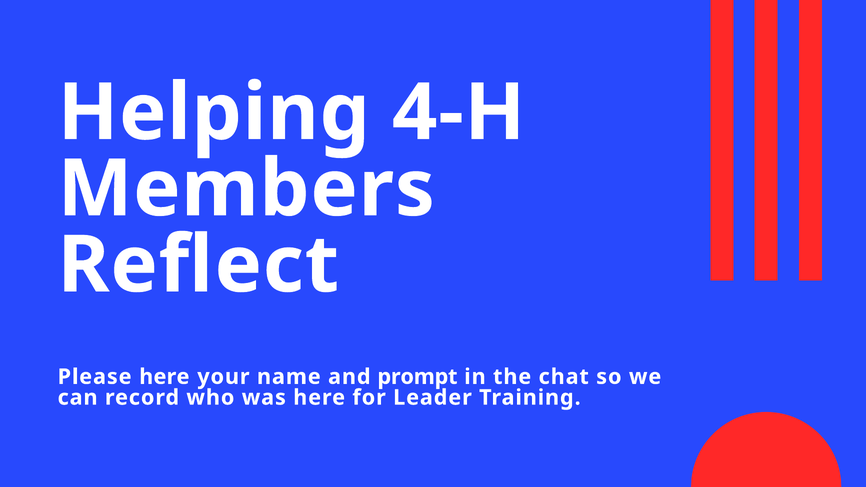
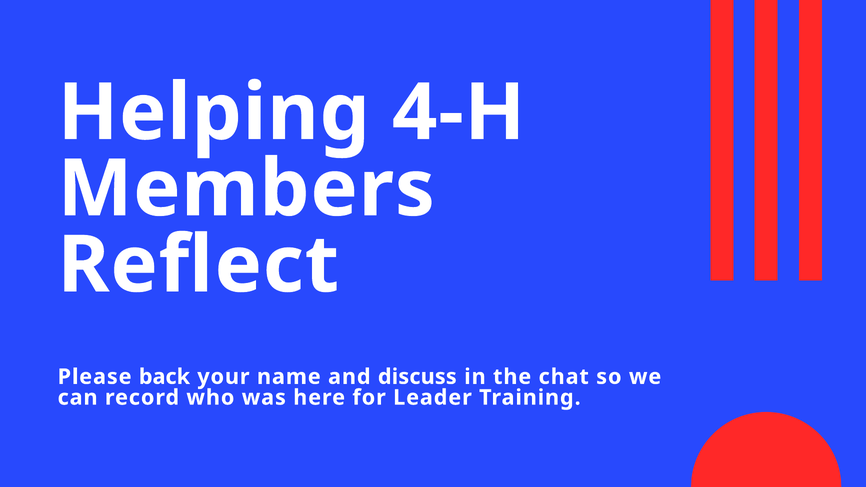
Please here: here -> back (164, 377)
prompt: prompt -> discuss (417, 377)
